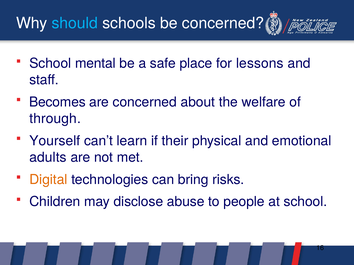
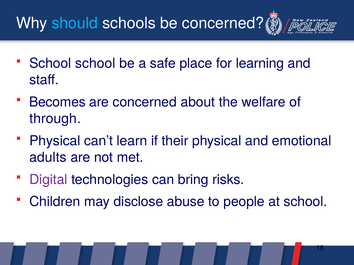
School mental: mental -> school (95, 63)
lessons: lessons -> learning (260, 63)
Yourself: Yourself -> Physical (55, 141)
Digital colour: orange -> purple (48, 180)
